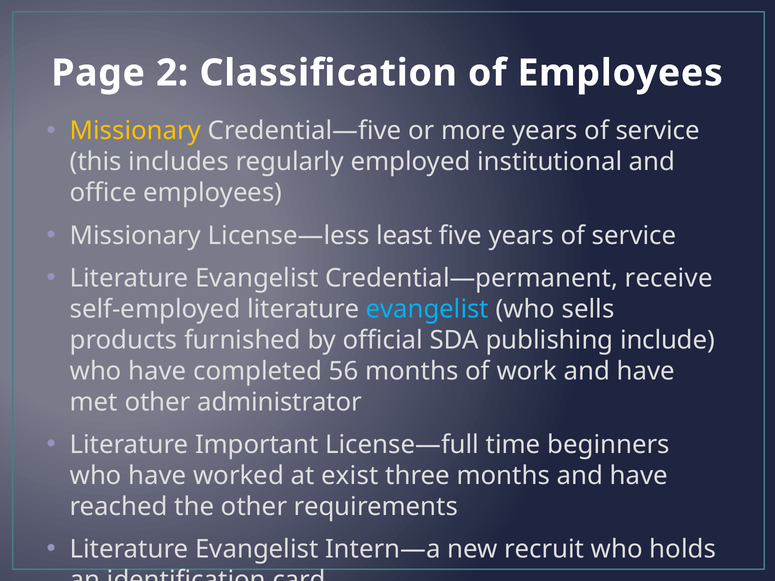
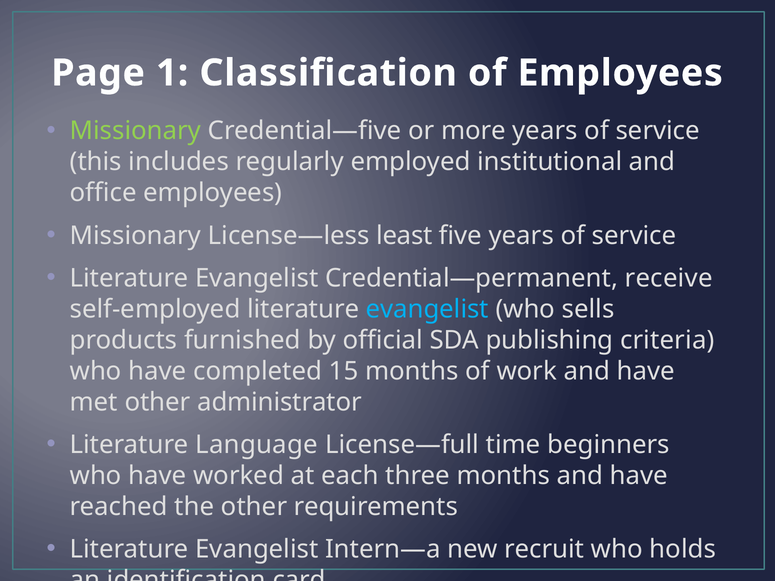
2: 2 -> 1 (172, 73)
Missionary colour: yellow -> light green (135, 131)
include: include -> criteria (667, 340)
56: 56 -> 15 (344, 371)
Important: Important -> Language (257, 445)
exist: exist -> each (350, 476)
